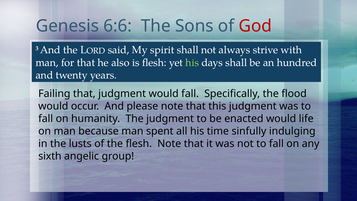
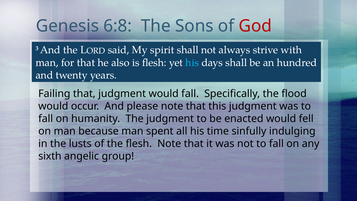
6:6: 6:6 -> 6:8 (118, 26)
his colour: light green -> light blue (192, 63)
life: life -> fell (306, 119)
